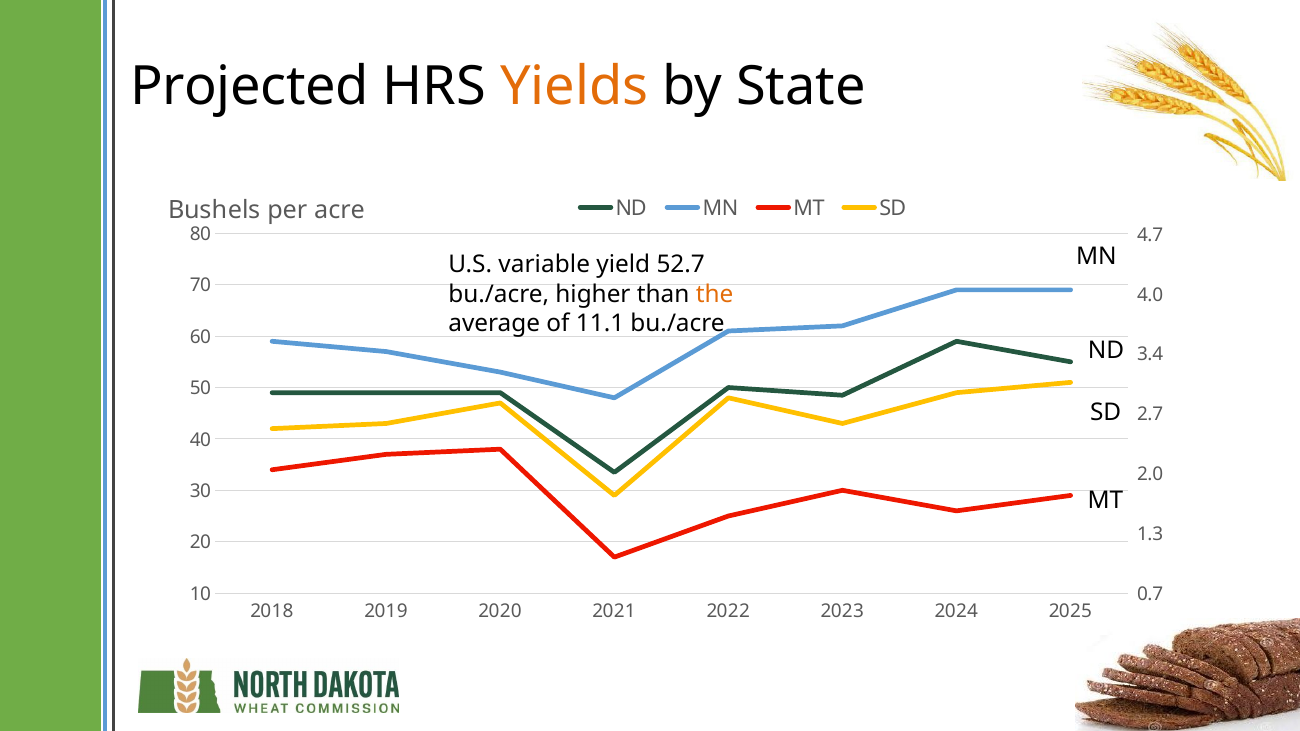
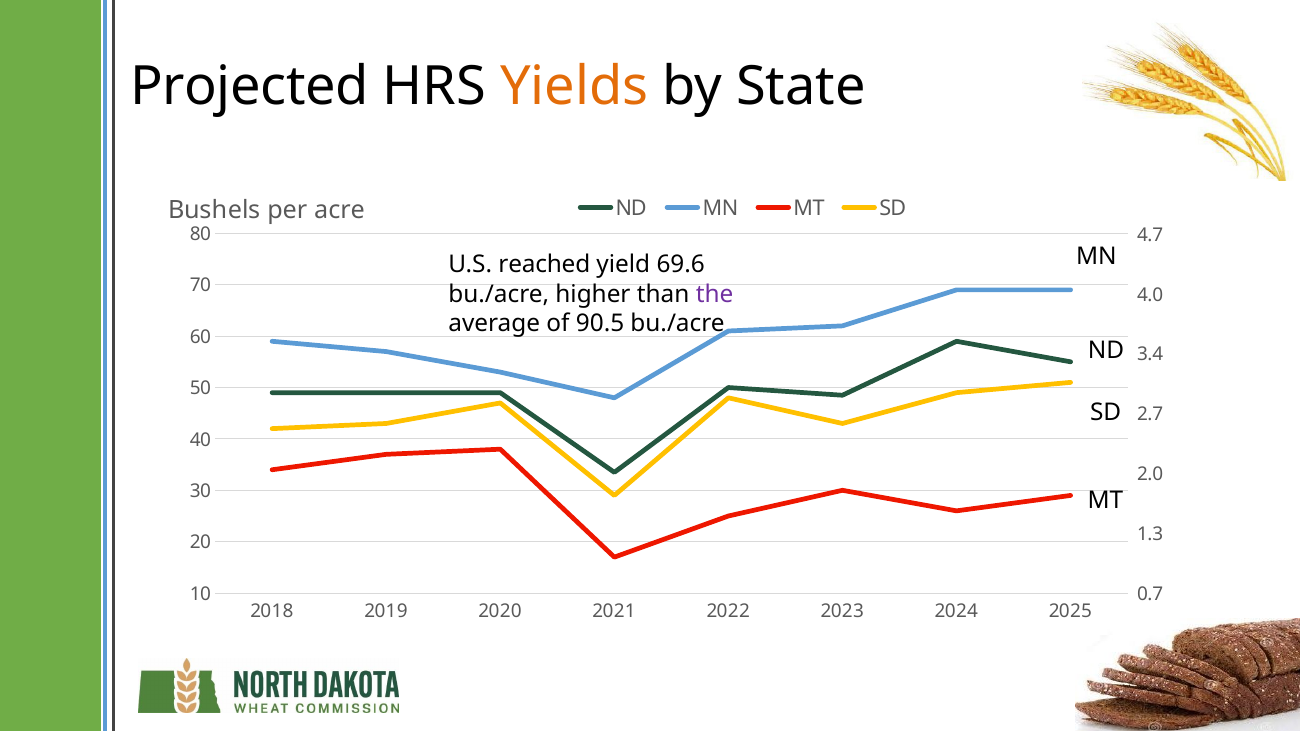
variable: variable -> reached (544, 265)
52.7: 52.7 -> 69.6 (681, 265)
the colour: orange -> purple (715, 294)
11.1: 11.1 -> 90.5 (600, 323)
